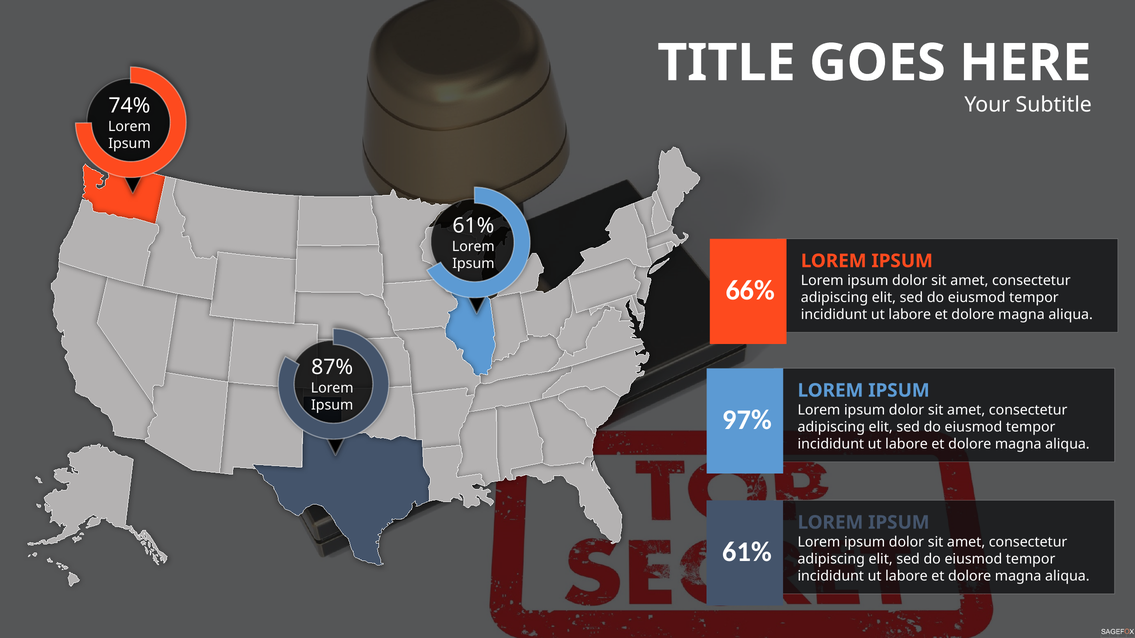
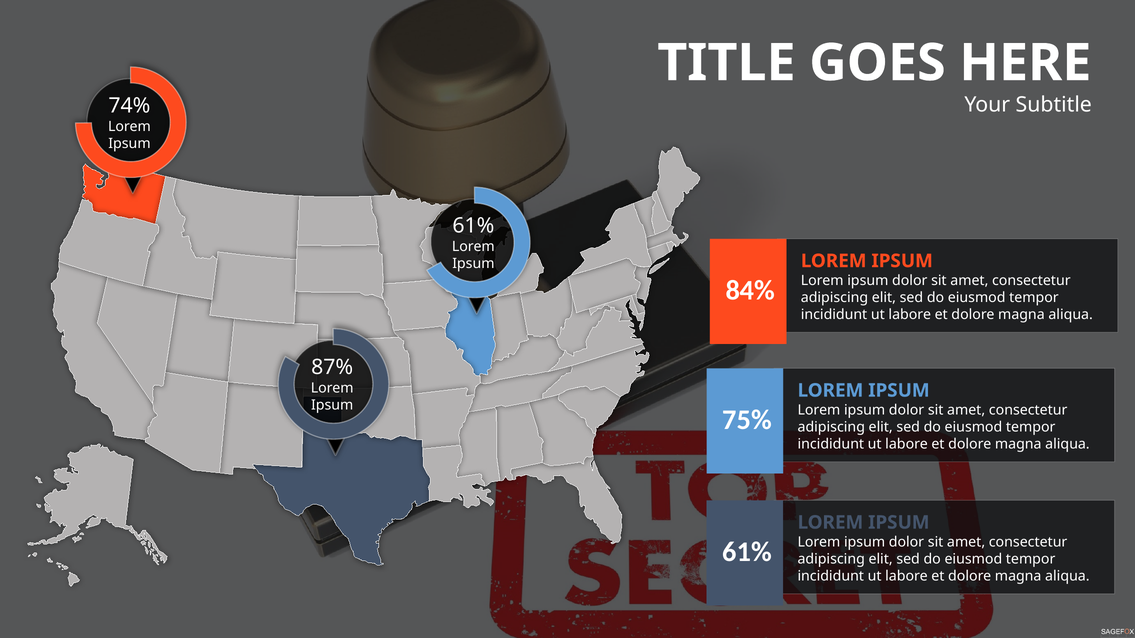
66%: 66% -> 84% (750, 291)
97%: 97% -> 75% (747, 420)
